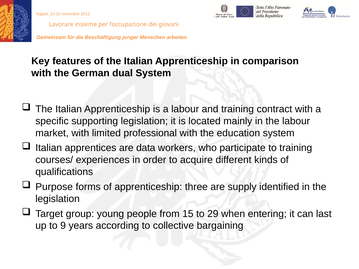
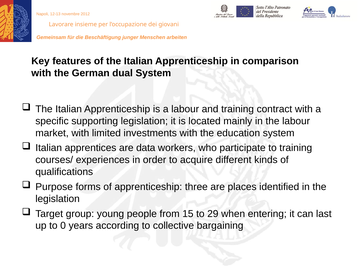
professional: professional -> investments (150, 133)
supply: supply -> places (242, 187)
9: 9 -> 0 (63, 226)
